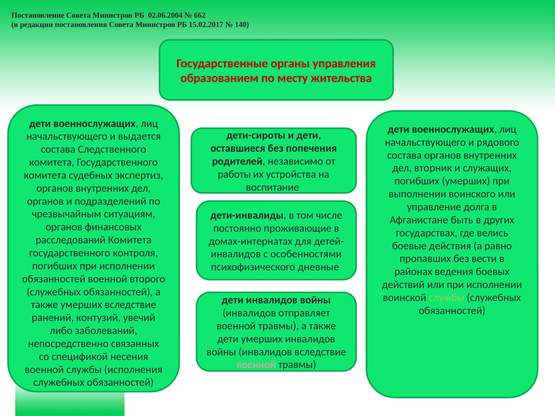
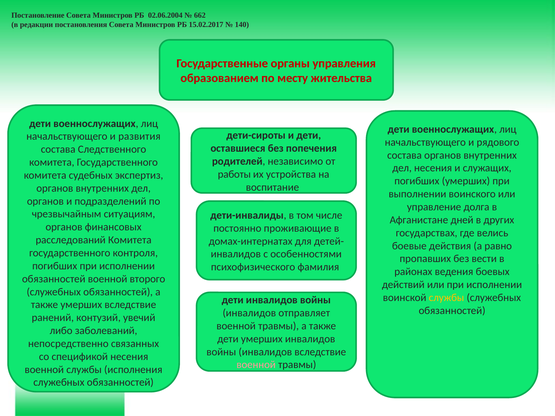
выдается: выдается -> развития (139, 136)
дел вторник: вторник -> несения (433, 168)
быть: быть -> дней (462, 220)
дневные: дневные -> фамилия (318, 267)
службы colour: light green -> yellow (446, 298)
